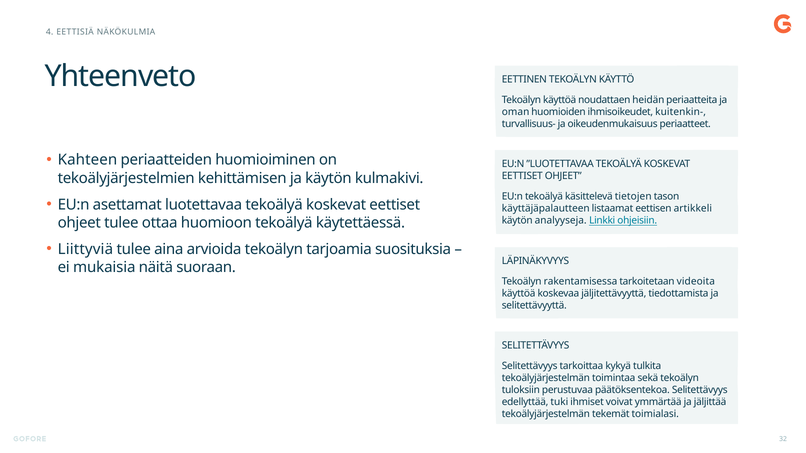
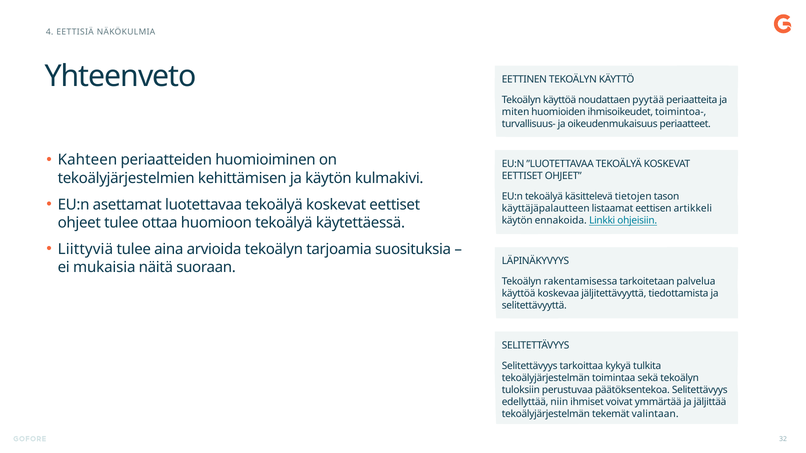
heidän: heidän -> pyytää (648, 100)
oman: oman -> miten (516, 112)
kuitenkin-: kuitenkin- -> toimintoa- (681, 112)
analyyseja: analyyseja -> ennakoida (561, 221)
videoita: videoita -> palvelua (696, 282)
tuki: tuki -> niin (559, 402)
toimialasi: toimialasi -> valintaan (655, 414)
